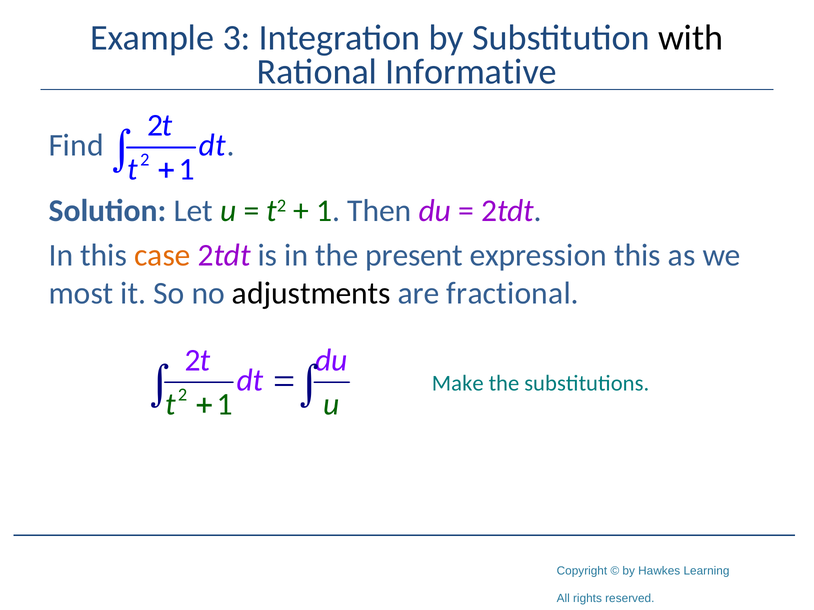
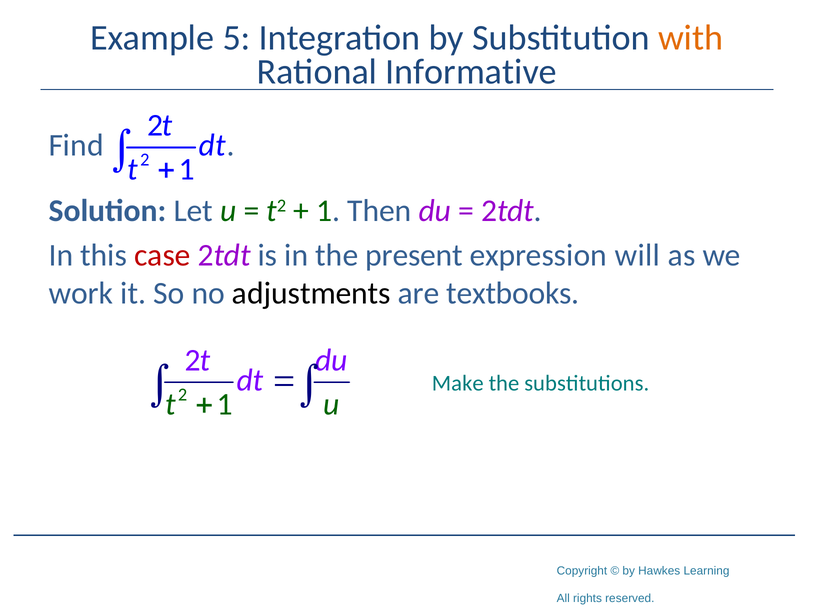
3: 3 -> 5 (237, 38)
with colour: black -> orange (691, 38)
case colour: orange -> red (162, 255)
expression this: this -> will (637, 255)
most: most -> work (81, 293)
fractional: fractional -> textbooks (513, 293)
